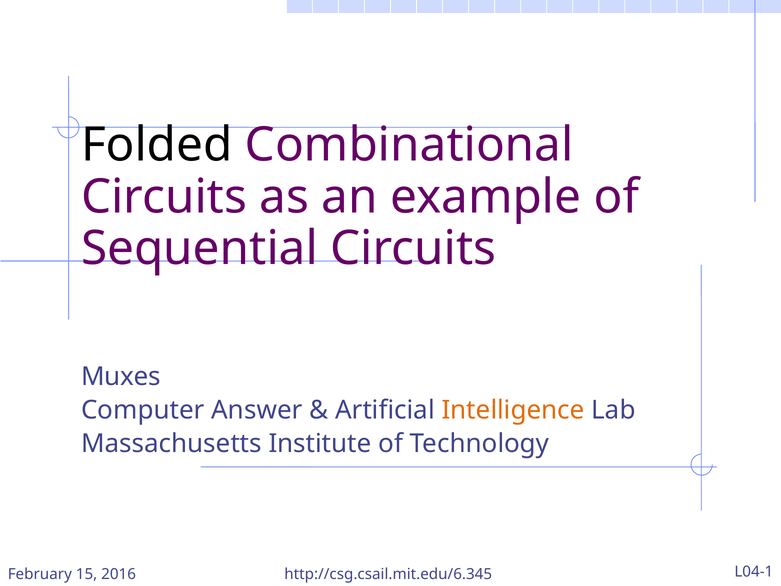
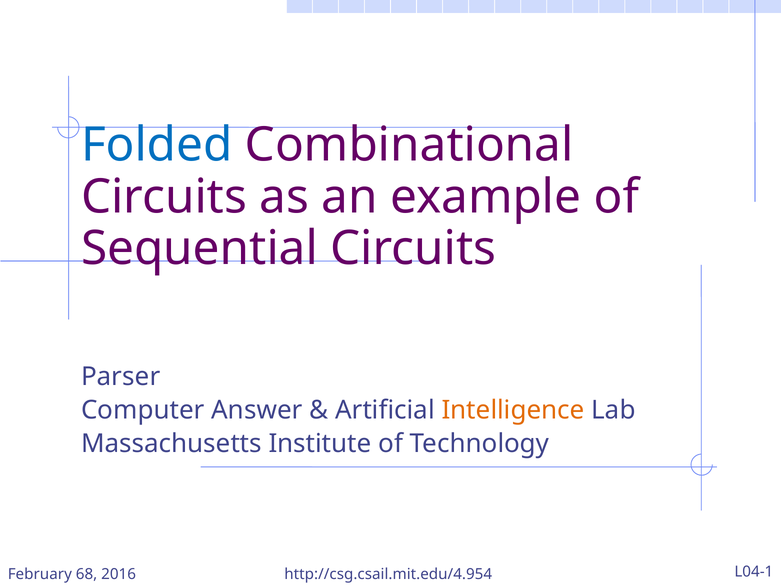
Folded colour: black -> blue (157, 145)
Muxes: Muxes -> Parser (121, 377)
15: 15 -> 68 (87, 574)
http://csg.csail.mit.edu/6.345: http://csg.csail.mit.edu/6.345 -> http://csg.csail.mit.edu/4.954 (388, 574)
